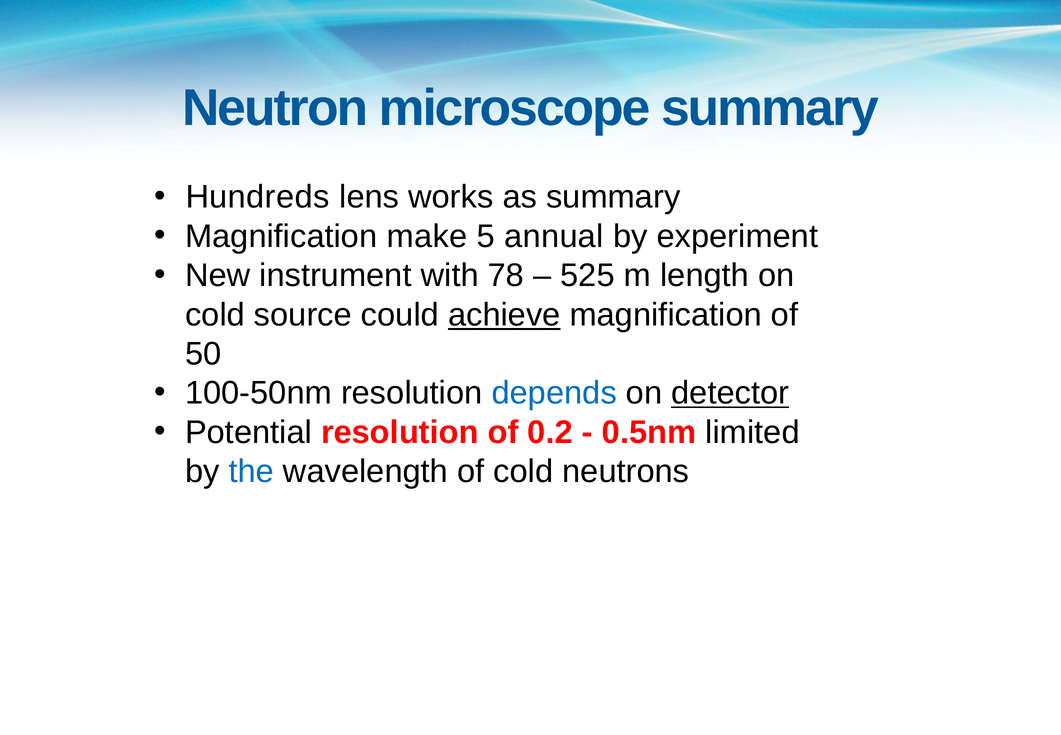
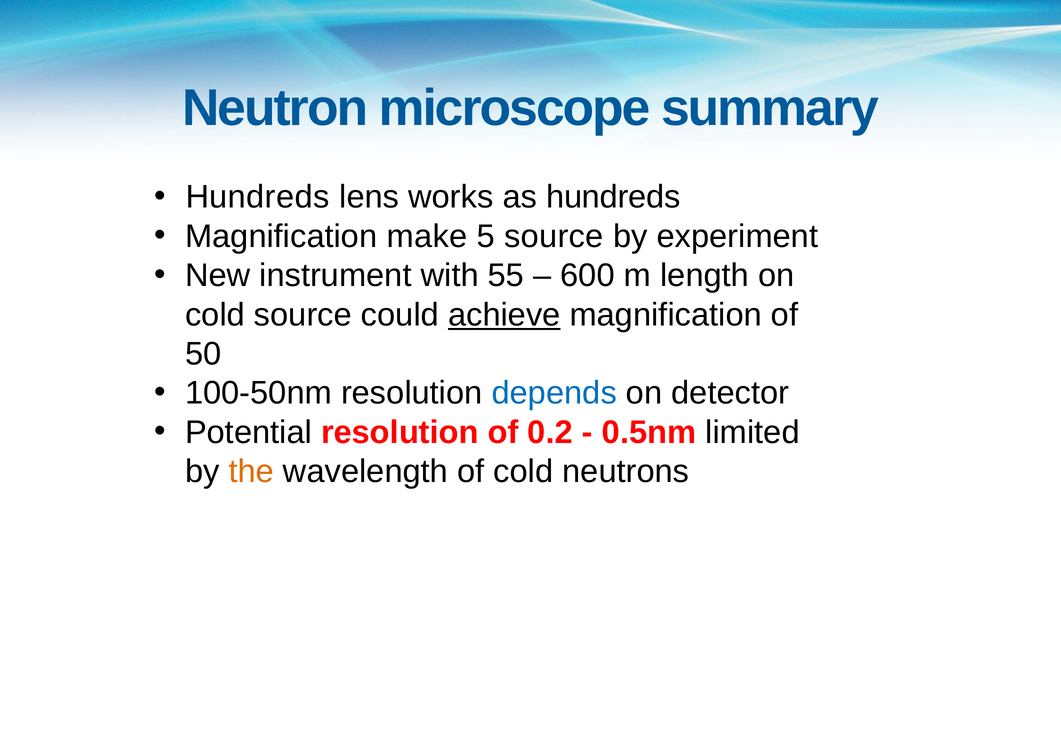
as summary: summary -> hundreds (613, 197)
5 annual: annual -> source (554, 236)
78: 78 -> 55 (506, 275)
525: 525 -> 600 (588, 275)
detector underline: present -> none (730, 393)
the colour: blue -> orange (251, 471)
